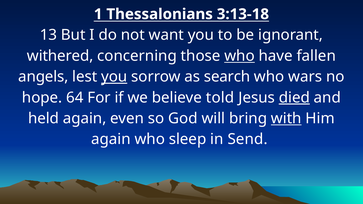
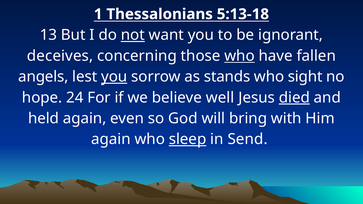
3:13-18: 3:13-18 -> 5:13-18 (243, 14)
not underline: none -> present (133, 35)
withered: withered -> deceives (60, 56)
search: search -> stands (227, 77)
wars: wars -> sight (305, 77)
64: 64 -> 24 (75, 98)
told: told -> well (220, 98)
with underline: present -> none (286, 118)
sleep underline: none -> present (188, 139)
